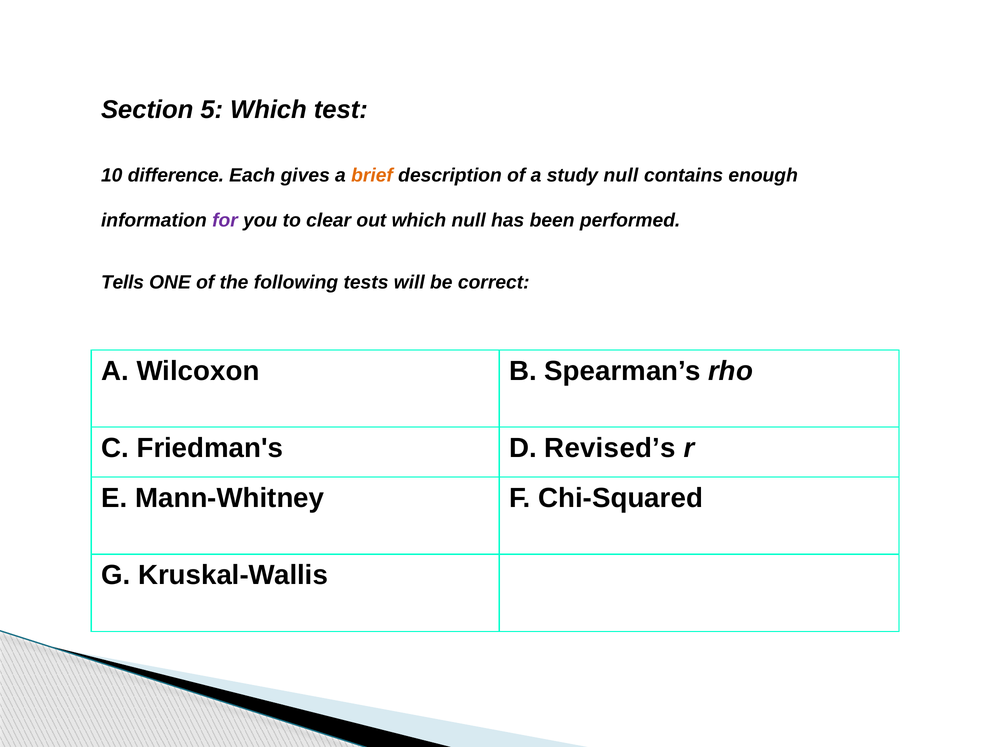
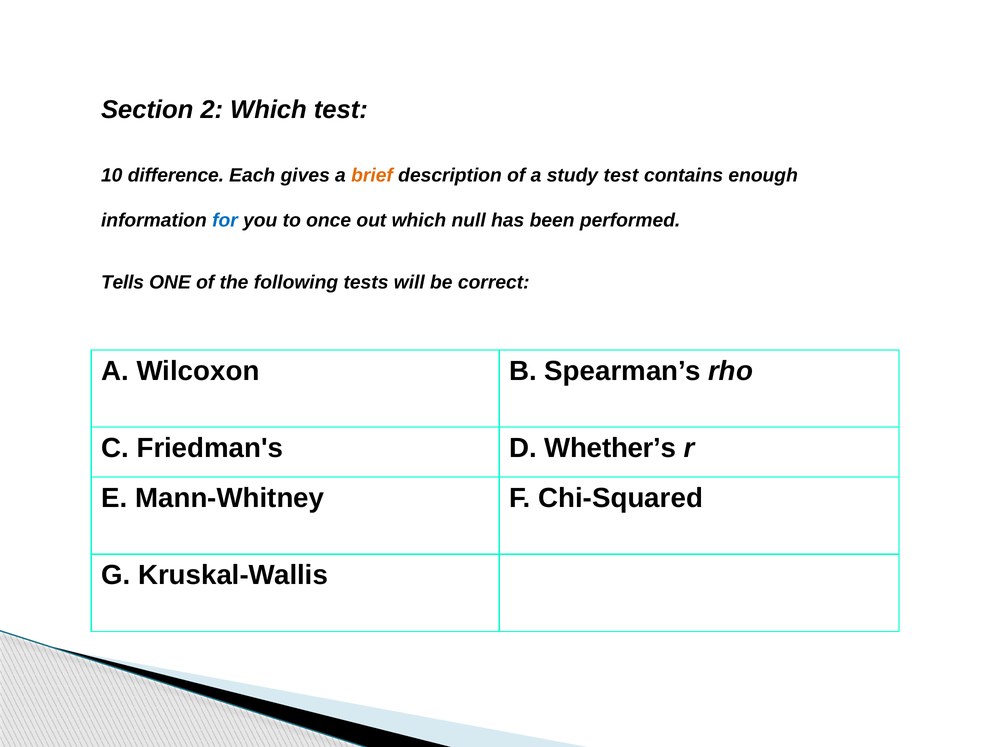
5: 5 -> 2 (212, 110)
study null: null -> test (621, 175)
for colour: purple -> blue (225, 221)
clear: clear -> once (329, 221)
Revised’s: Revised’s -> Whether’s (610, 448)
